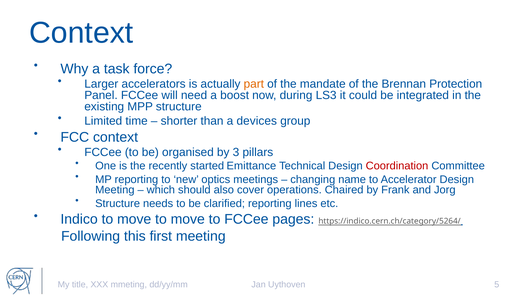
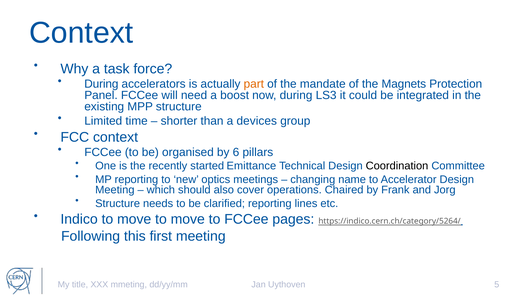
Larger: Larger -> During (101, 84)
Brennan: Brennan -> Magnets (404, 84)
3: 3 -> 6 (236, 153)
Coordination colour: red -> black (397, 166)
